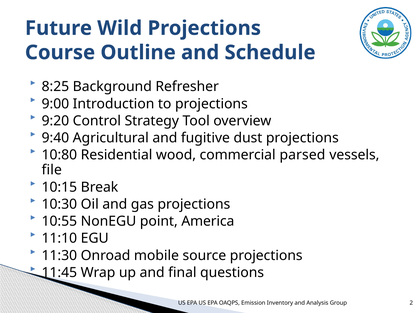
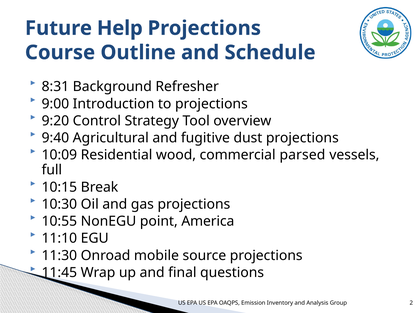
Wild: Wild -> Help (120, 28)
8:25: 8:25 -> 8:31 (55, 87)
10:80: 10:80 -> 10:09 (59, 155)
file: file -> full (52, 170)
